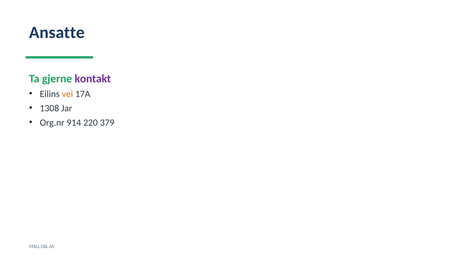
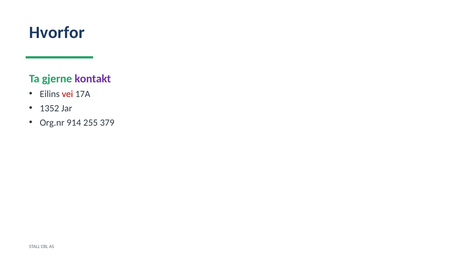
Ansatte: Ansatte -> Hvorfor (57, 33)
vei colour: orange -> red (67, 94)
1308: 1308 -> 1352 (49, 108)
220: 220 -> 255 (91, 123)
